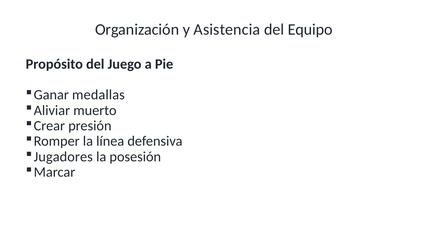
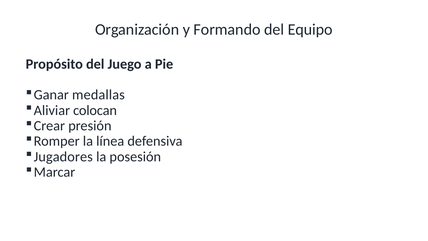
Asistencia: Asistencia -> Formando (227, 29)
muerto: muerto -> colocan (95, 110)
